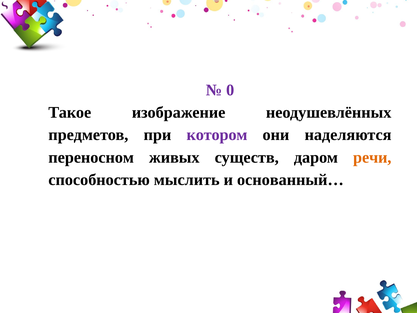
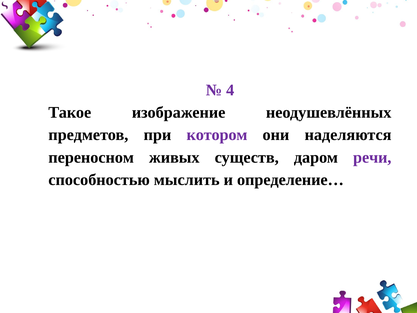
0: 0 -> 4 (230, 90)
речи colour: orange -> purple (372, 157)
основанный…: основанный… -> определение… (290, 180)
